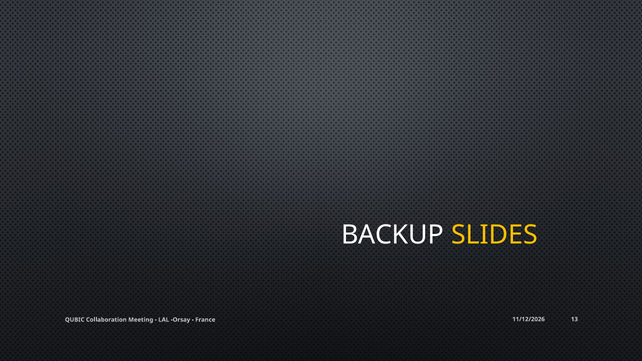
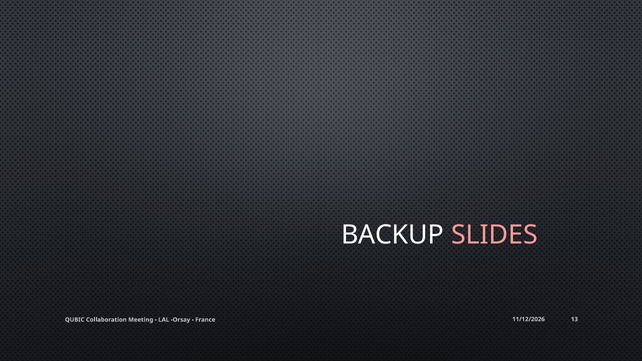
SLIDES colour: yellow -> pink (494, 235)
